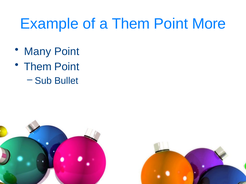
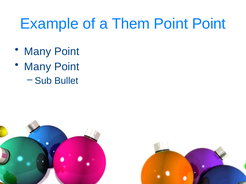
Point More: More -> Point (209, 24)
Them: Them -> Many (38, 67)
